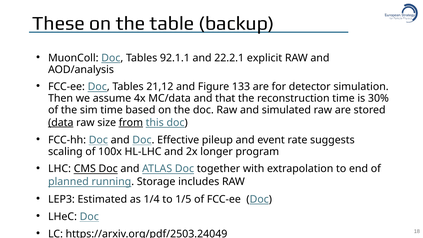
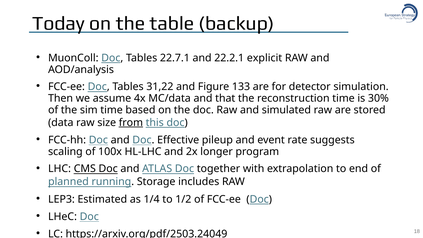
These: These -> Today (59, 23)
92.1.1: 92.1.1 -> 22.7.1 (175, 58)
21,12: 21,12 -> 31,22 (160, 87)
data underline: present -> none (61, 123)
1/5: 1/5 -> 1/2 (183, 199)
